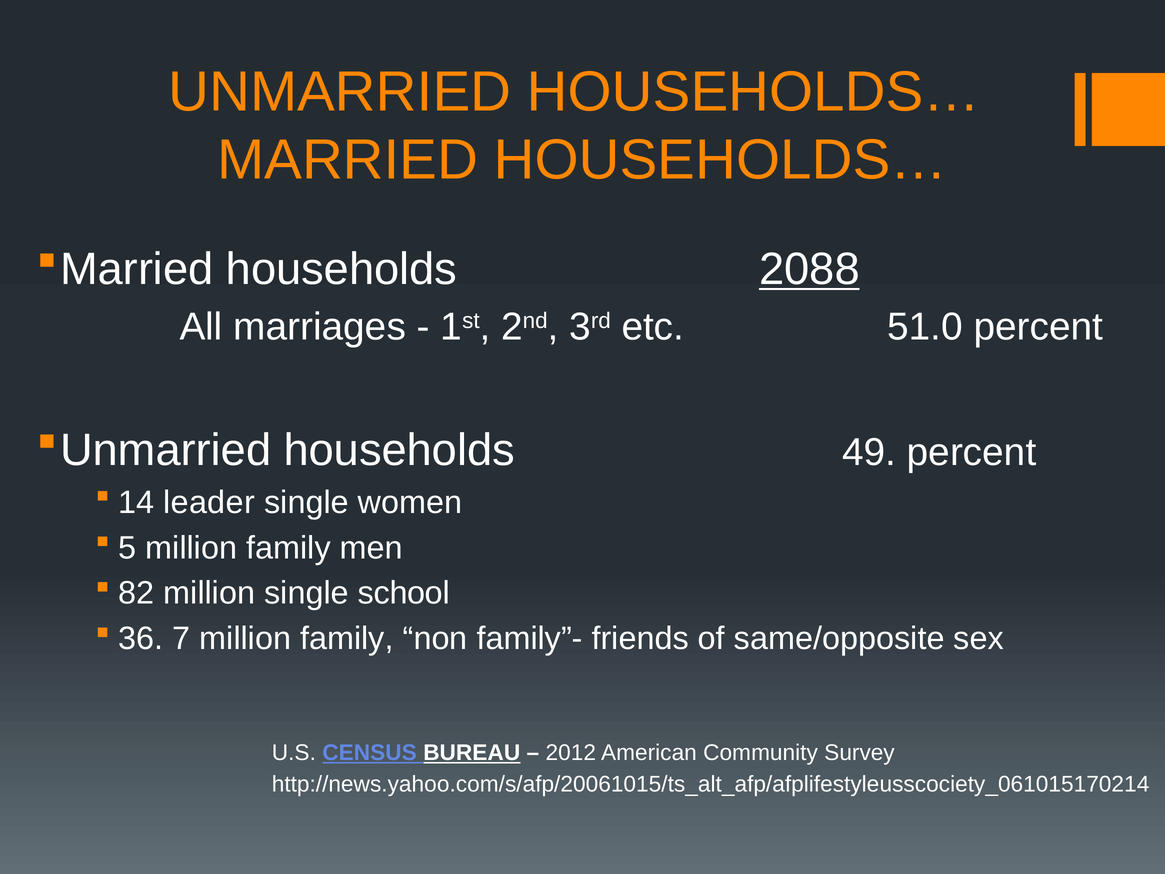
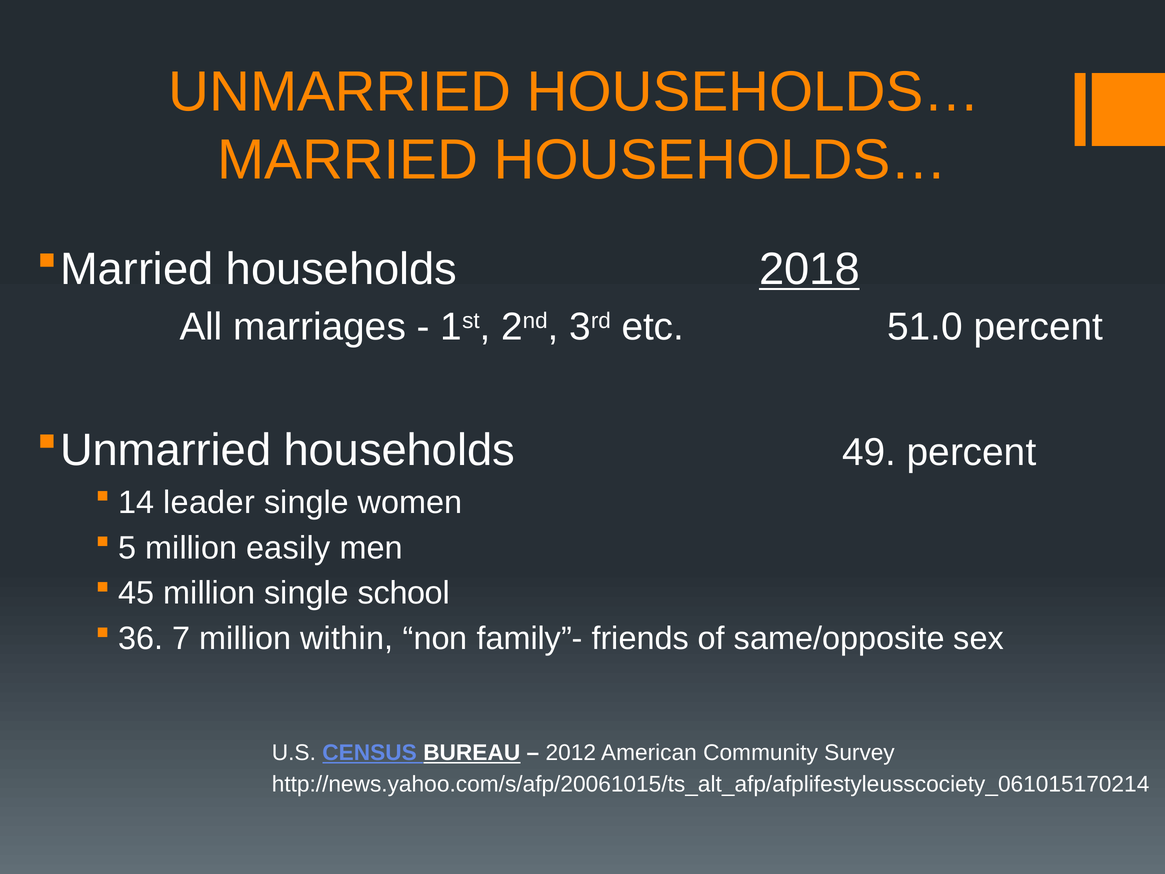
2088: 2088 -> 2018 (809, 269)
5 million family: family -> easily (288, 548)
82: 82 -> 45 (136, 593)
7 million family: family -> within (347, 638)
